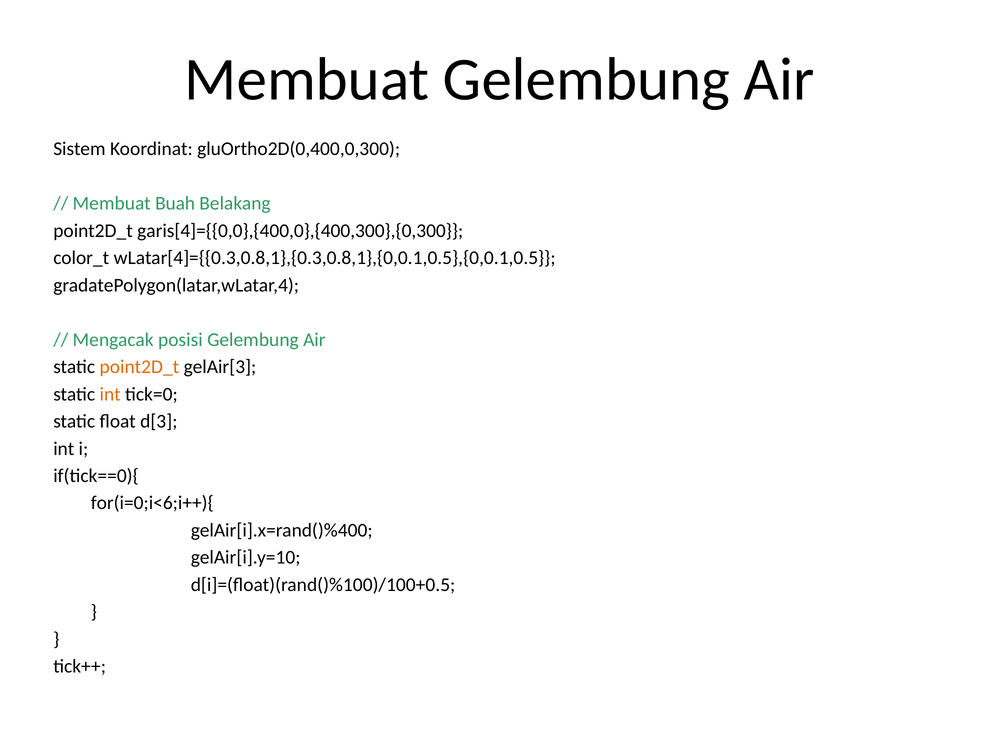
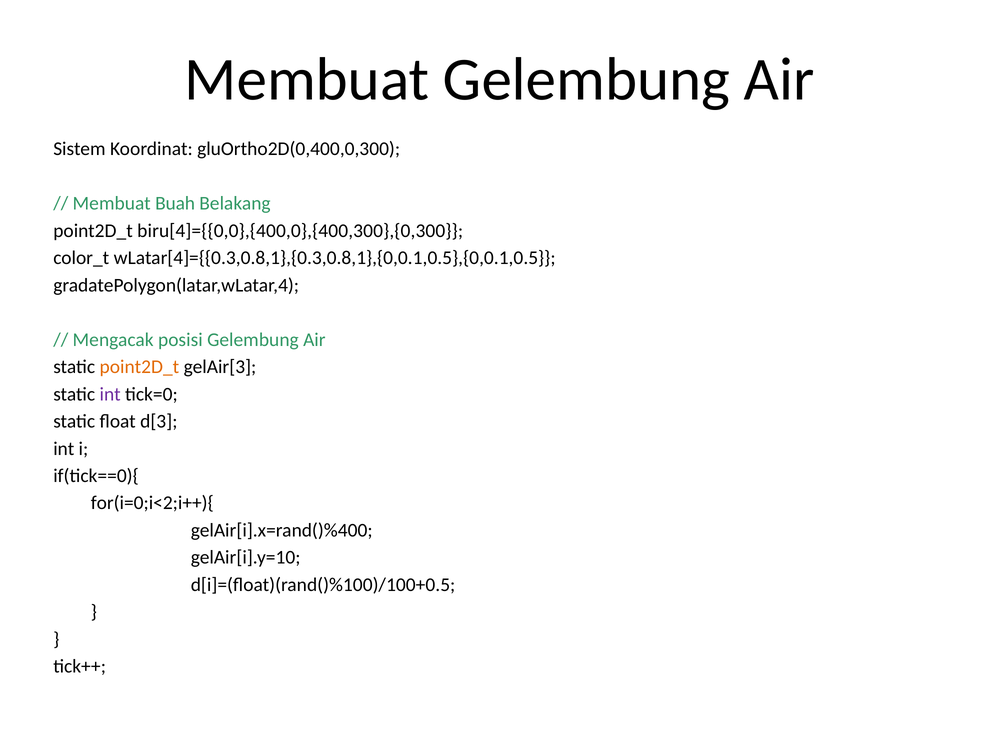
garis[4]={{0,0},{400,0},{400,300},{0,300: garis[4]={{0,0},{400,0},{400,300},{0,300 -> biru[4]={{0,0},{400,0},{400,300},{0,300 (300, 231)
int colour: orange -> purple (110, 394)
for(i=0;i<6;i++){: for(i=0;i<6;i++){ -> for(i=0;i<2;i++){ (152, 503)
